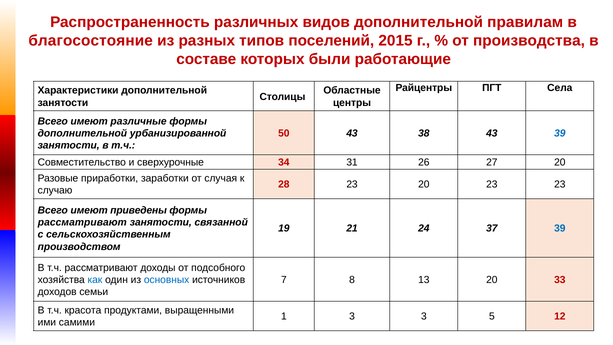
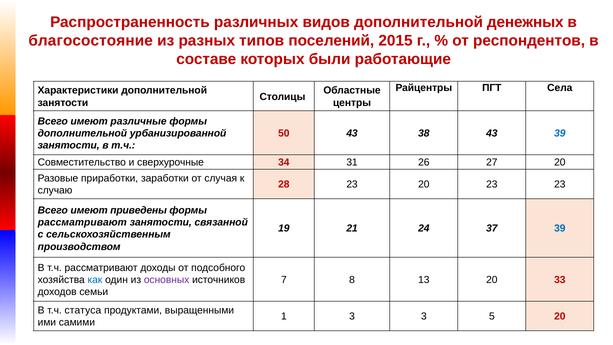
правилам: правилам -> денежных (525, 22)
производства: производства -> респондентов (529, 41)
основных colour: blue -> purple (167, 280)
красота: красота -> статуса (83, 310)
5 12: 12 -> 20 (560, 316)
